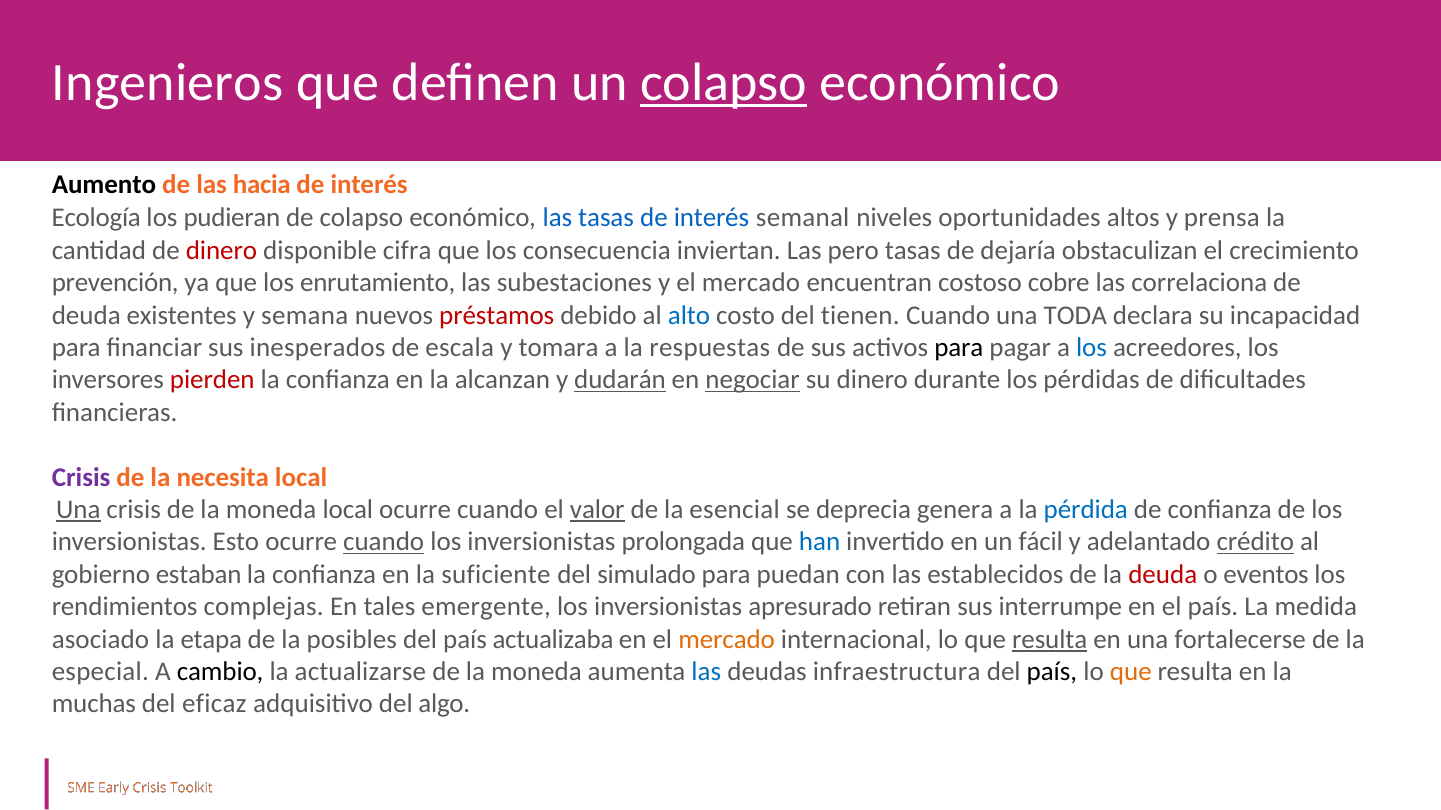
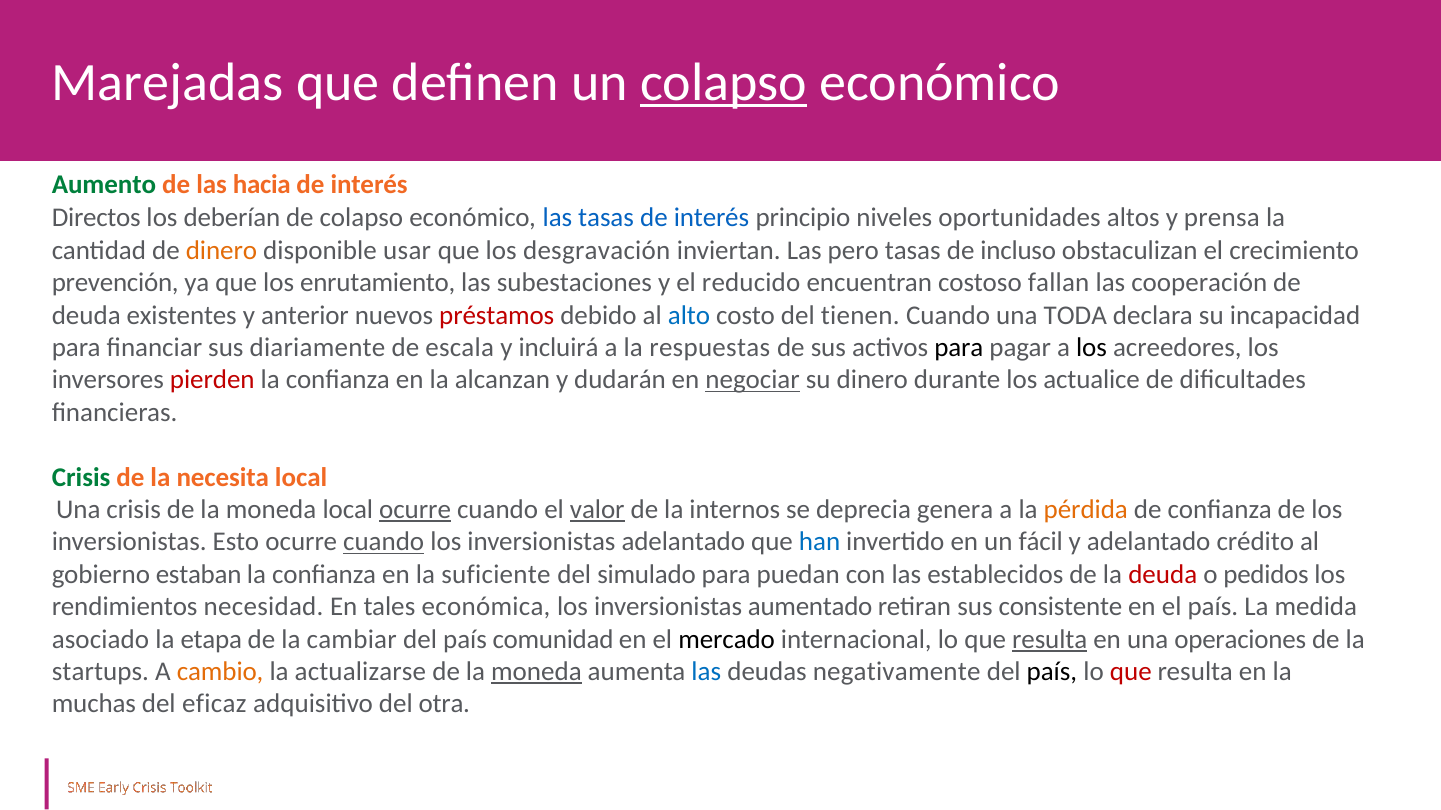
Ingenieros: Ingenieros -> Marejadas (168, 82)
Aumento colour: black -> green (104, 185)
Ecología: Ecología -> Directos (96, 218)
pudieran: pudieran -> deberían (232, 218)
semanal: semanal -> principio (803, 218)
dinero colour: red -> orange (221, 251)
cifra: cifra -> usar (407, 251)
consecuencia: consecuencia -> desgravación (597, 251)
dejaría: dejaría -> incluso (1018, 251)
y el mercado: mercado -> reducido (751, 283)
cobre: cobre -> fallan (1059, 283)
correlaciona: correlaciona -> cooperación (1199, 283)
semana: semana -> anterior (305, 315)
inesperados: inesperados -> diariamente (317, 348)
tomara: tomara -> incluirá (559, 348)
los colour: blue -> black (1092, 348)
dudarán underline: present -> none (620, 380)
pérdidas: pérdidas -> actualice (1092, 380)
Crisis colour: purple -> green (81, 478)
Una underline: present -> none (78, 510)
ocurre underline: none -> present (415, 510)
esencial: esencial -> internos (735, 510)
pérdida colour: blue -> orange (1086, 510)
inversionistas prolongada: prolongada -> adelantado (683, 542)
crédito underline: present -> none (1255, 542)
eventos: eventos -> pedidos (1266, 575)
complejas: complejas -> necesidad (264, 607)
emergente: emergente -> económica (486, 607)
apresurado: apresurado -> aumentado (810, 607)
interrumpe: interrumpe -> consistente (1060, 607)
posibles: posibles -> cambiar (352, 640)
actualizaba: actualizaba -> comunidad (553, 640)
mercado colour: orange -> black (727, 640)
fortalecerse: fortalecerse -> operaciones (1240, 640)
especial: especial -> startups (100, 672)
cambio colour: black -> orange (220, 672)
moneda underline: none -> present (536, 672)
infraestructura: infraestructura -> negativamente (897, 672)
que colour: orange -> red (1131, 672)
algo: algo -> otra (444, 704)
